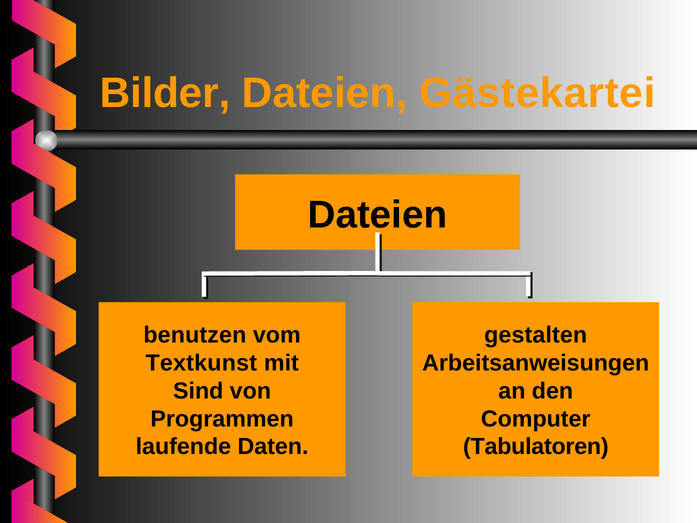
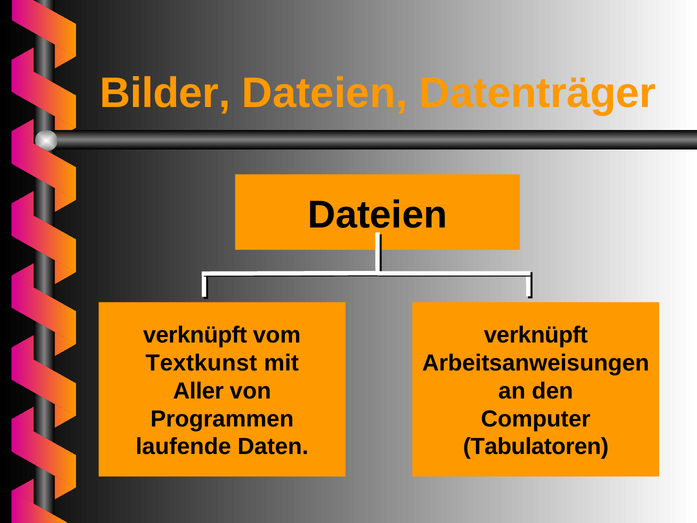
Gästekartei: Gästekartei -> Datenträger (538, 93)
benutzen: benutzen -> verknüpft (195, 335)
gestalten: gestalten -> verknüpft (536, 335)
Sind: Sind -> Aller (198, 391)
